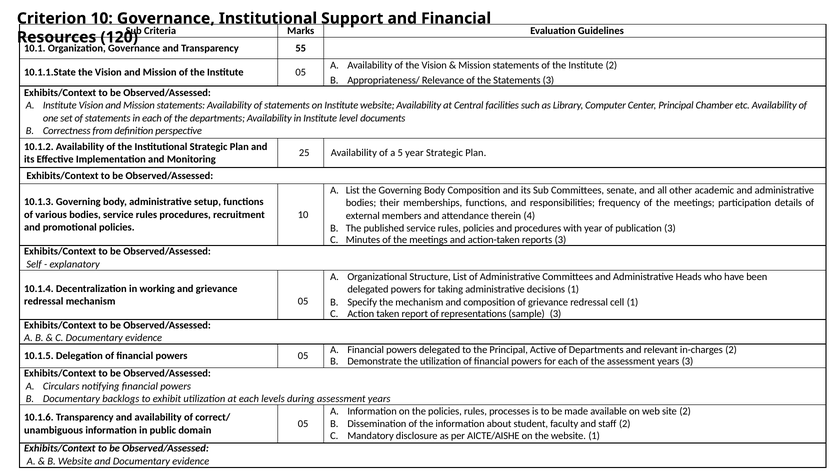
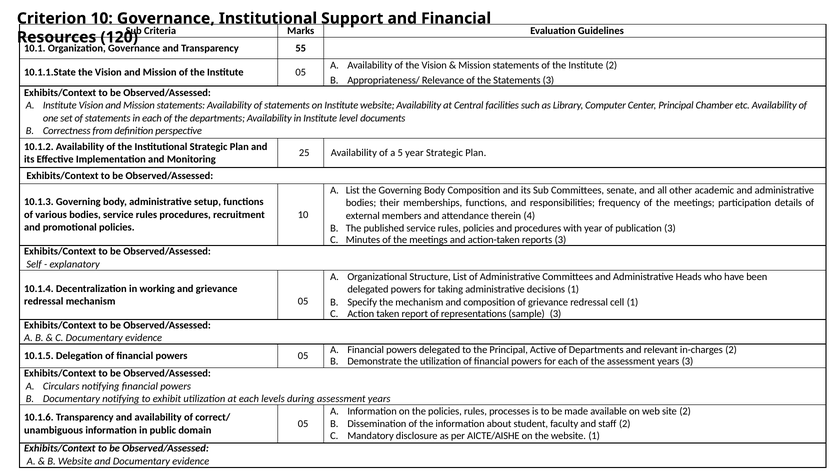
Documentary backlogs: backlogs -> notifying (121, 399)
